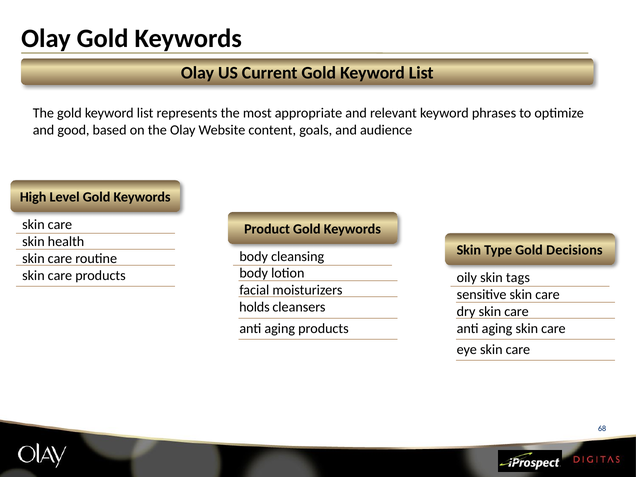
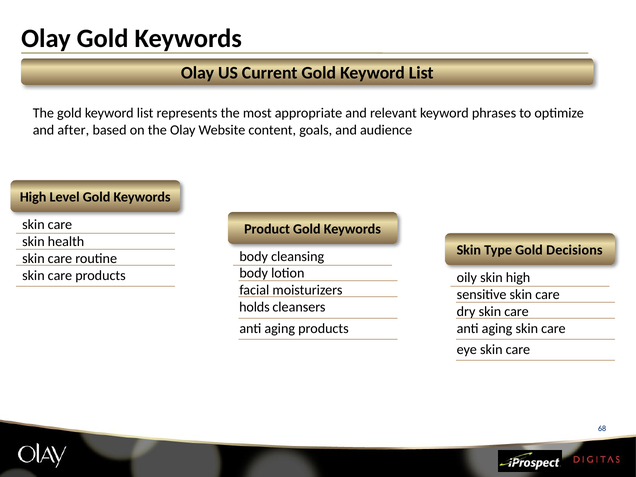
good: good -> after (73, 130)
skin tags: tags -> high (518, 278)
